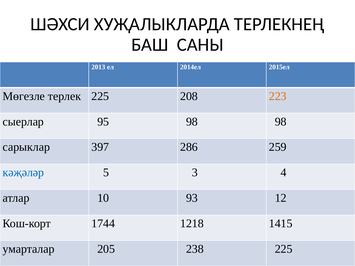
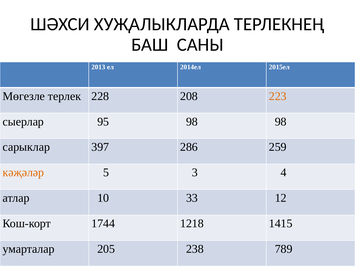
терлек 225: 225 -> 228 (100, 96)
кәҗәләр colour: blue -> orange (23, 173)
93: 93 -> 33 (192, 198)
238 225: 225 -> 789 (284, 249)
